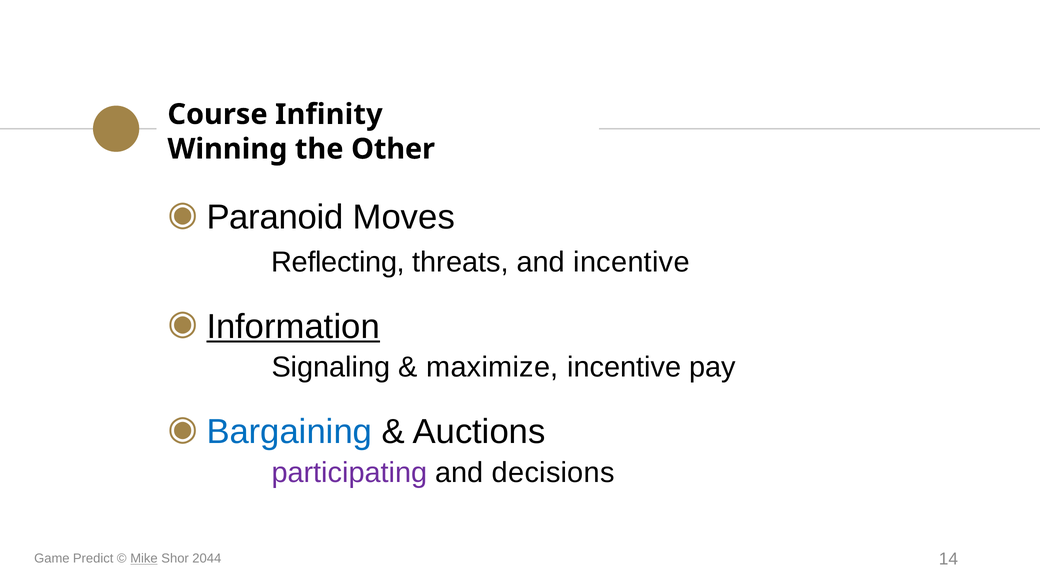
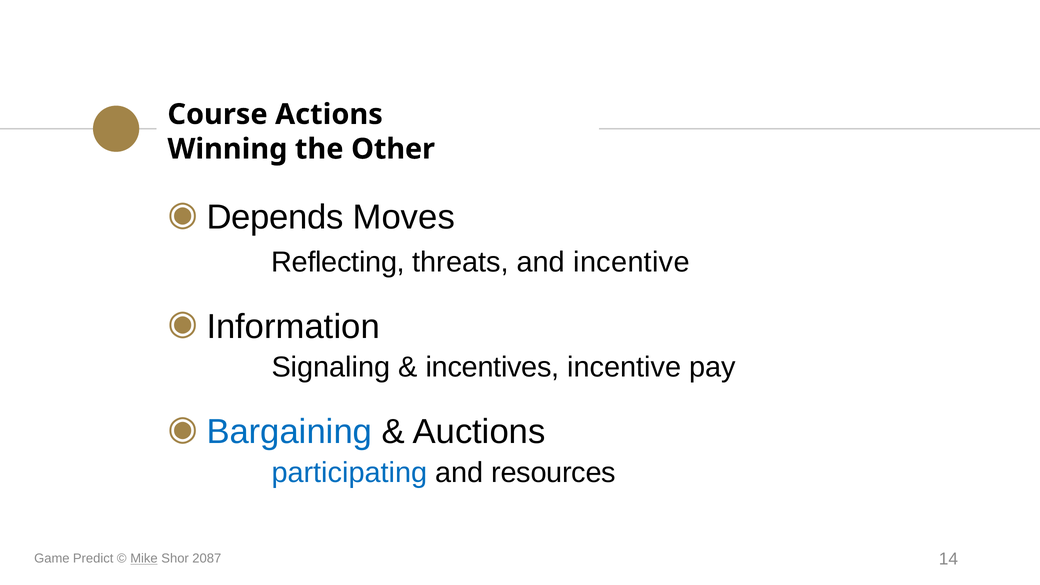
Infinity: Infinity -> Actions (329, 114)
Paranoid: Paranoid -> Depends (275, 217)
Information underline: present -> none (293, 327)
maximize: maximize -> incentives (493, 367)
participating colour: purple -> blue (349, 473)
decisions: decisions -> resources (554, 473)
2044: 2044 -> 2087 (207, 559)
